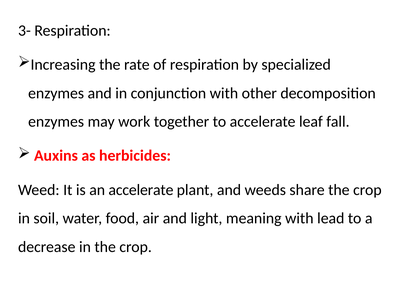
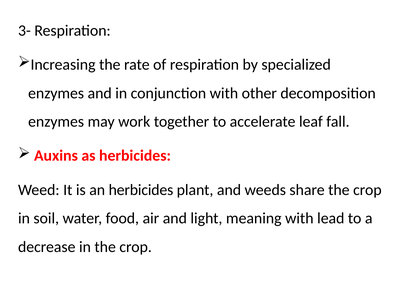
an accelerate: accelerate -> herbicides (141, 190)
